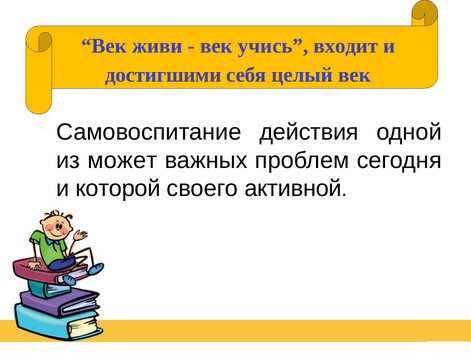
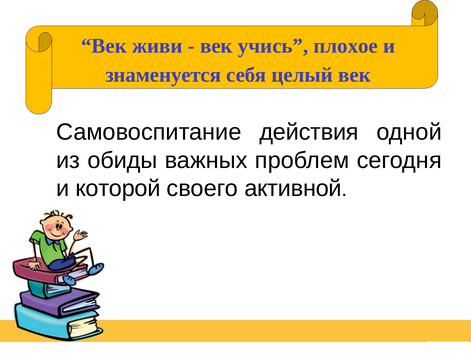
входит: входит -> плохое (346, 46)
достигшими: достигшими -> знаменуется (163, 75)
может: может -> обиды (122, 160)
